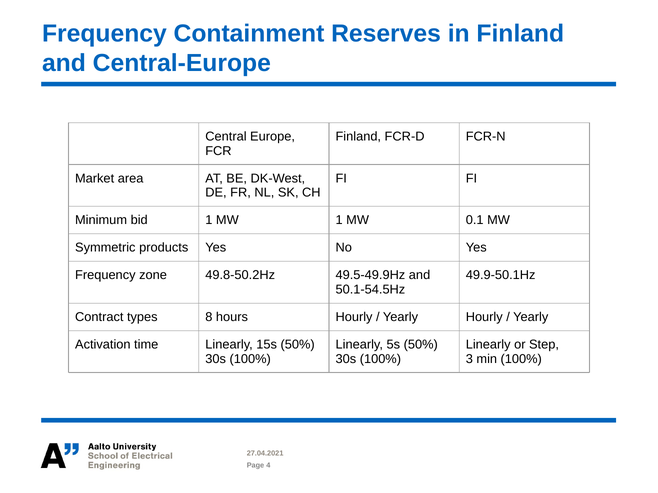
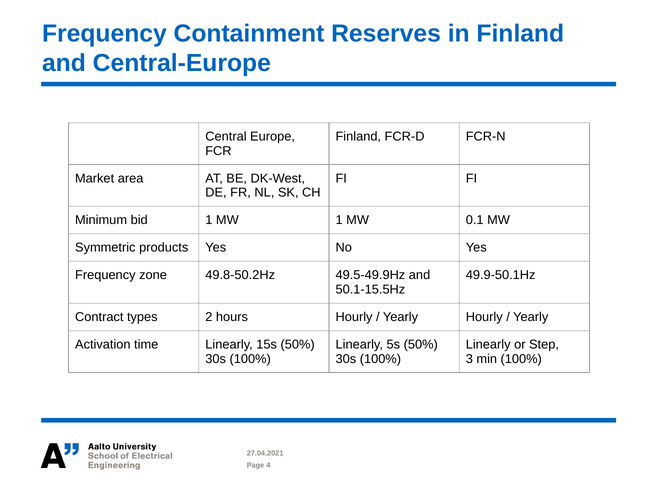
50.1-54.5Hz: 50.1-54.5Hz -> 50.1-15.5Hz (370, 290)
8: 8 -> 2 (209, 317)
